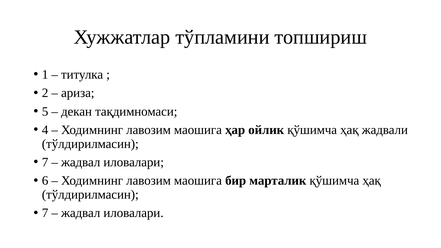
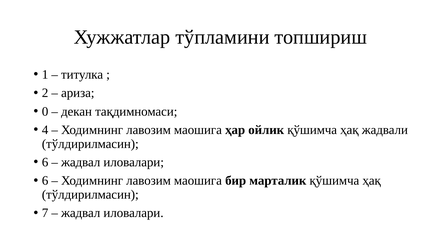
5: 5 -> 0 (45, 111)
7: 7 -> 6 (45, 162)
